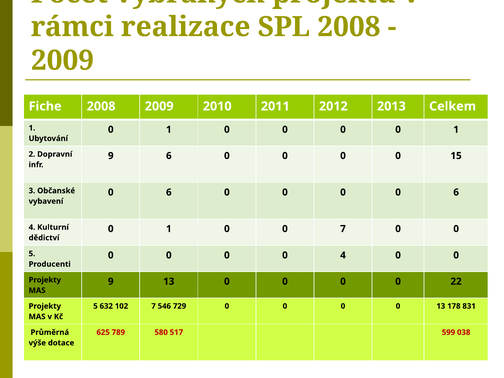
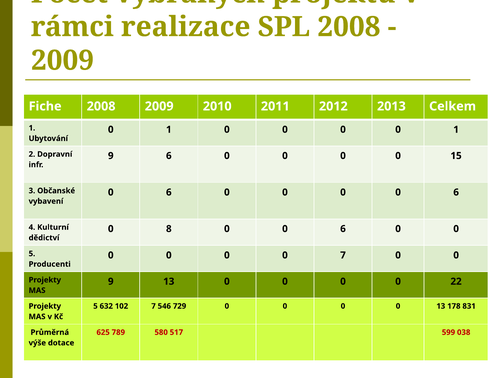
1: 1 -> 8 (169, 229)
7: 7 -> 6 (343, 229)
0 4: 4 -> 7 (343, 255)
